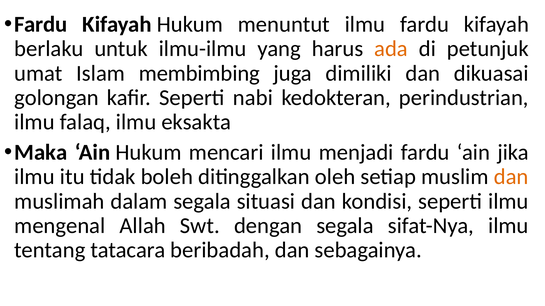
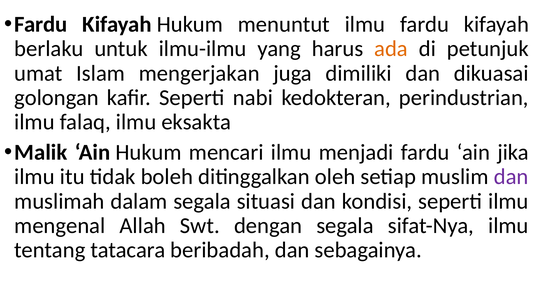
membimbing: membimbing -> mengerjakan (199, 73)
Maka: Maka -> Malik (41, 153)
dan colour: orange -> purple (511, 177)
